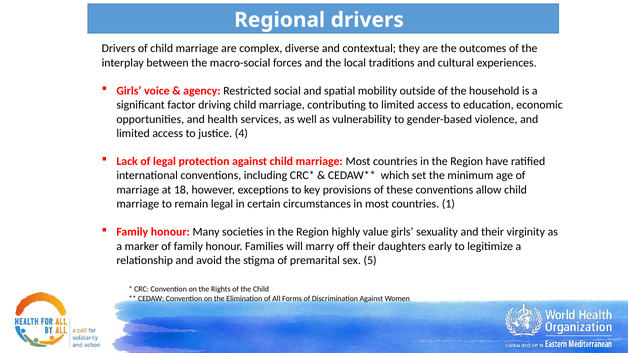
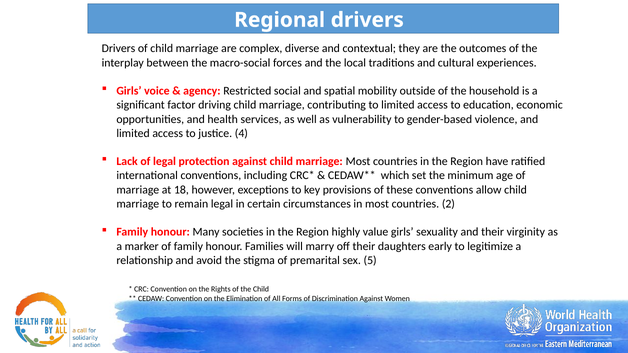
1: 1 -> 2 (448, 204)
